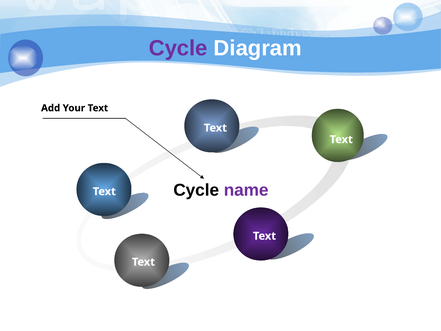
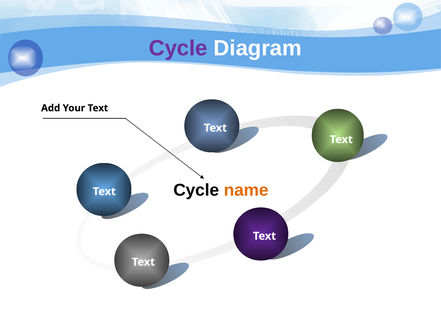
name colour: purple -> orange (246, 190)
